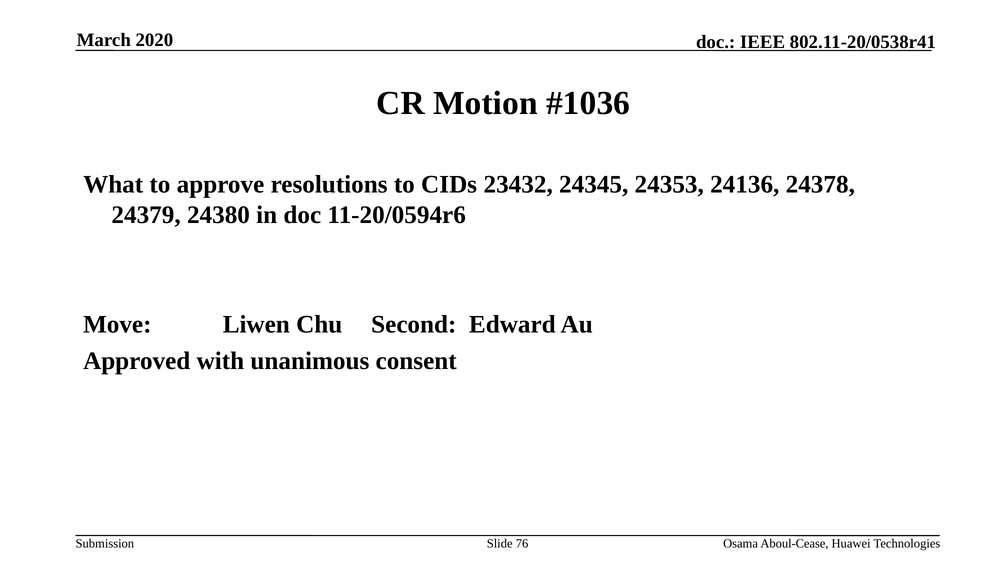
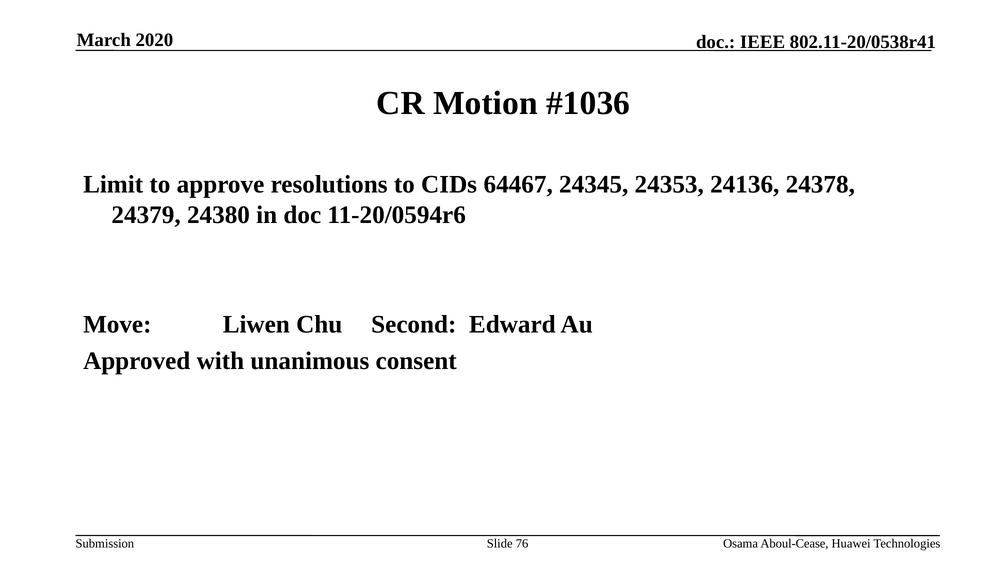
What: What -> Limit (113, 184)
23432: 23432 -> 64467 (518, 184)
